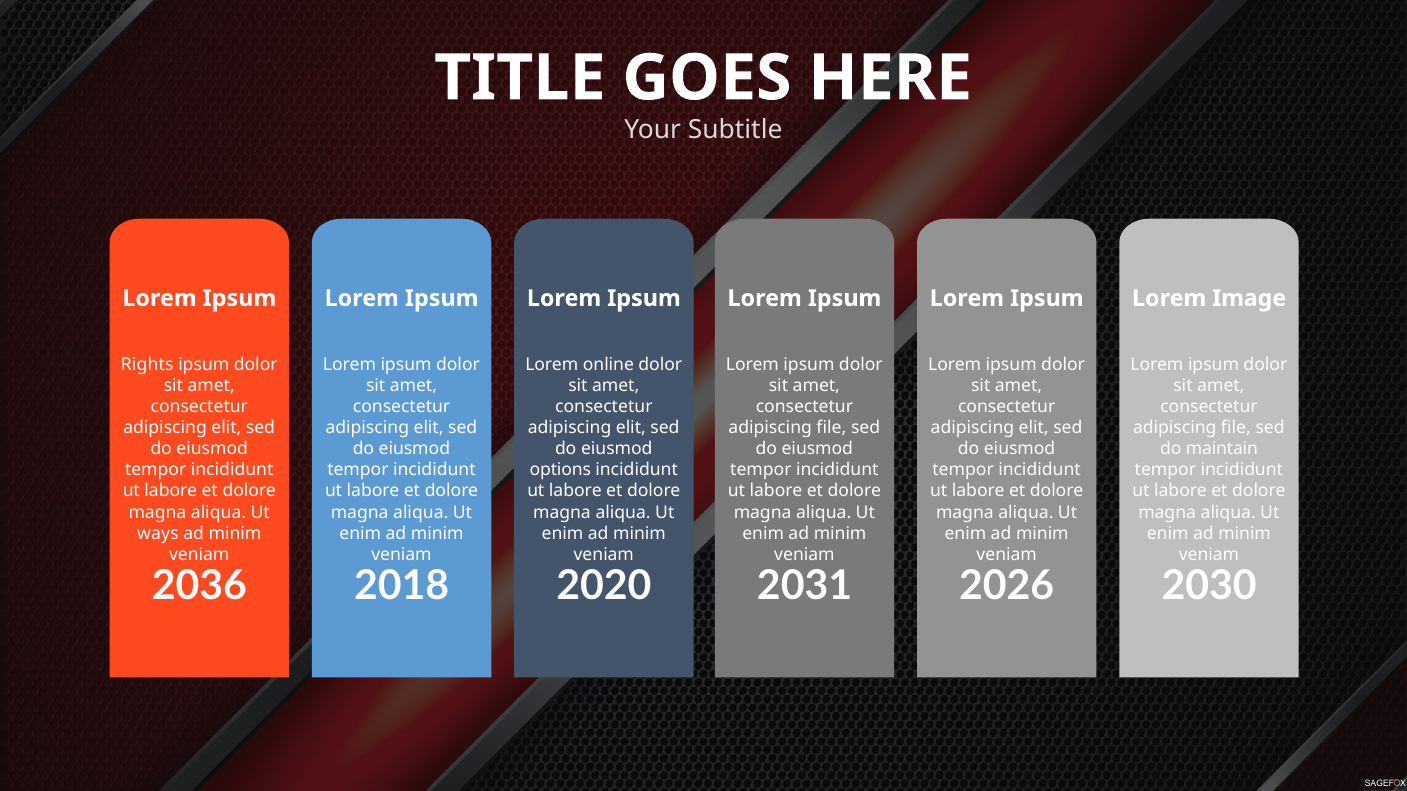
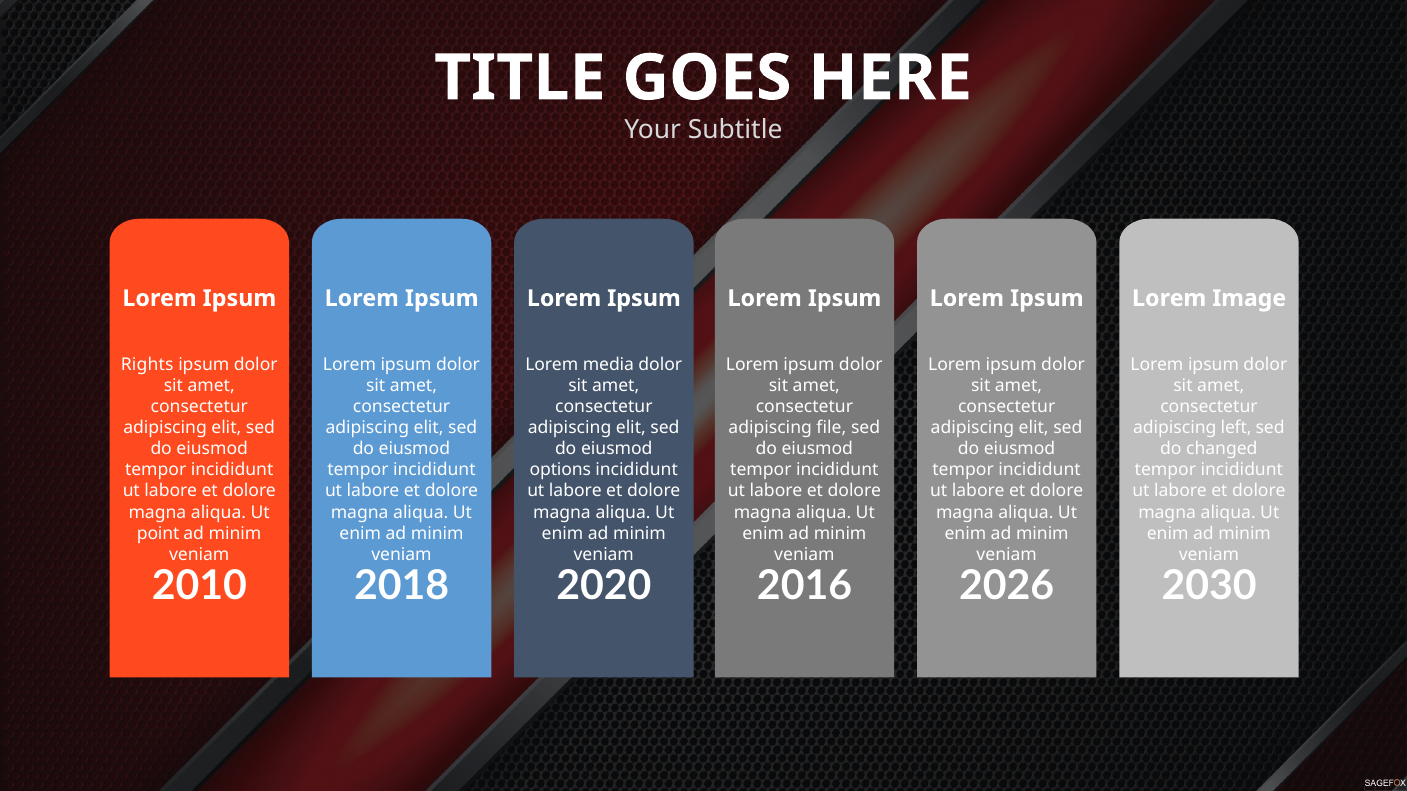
online: online -> media (608, 365)
file: file -> left (1236, 428)
maintain: maintain -> changed (1222, 449)
ways: ways -> point (158, 534)
2036: 2036 -> 2010 (199, 587)
2031: 2031 -> 2016 (805, 587)
